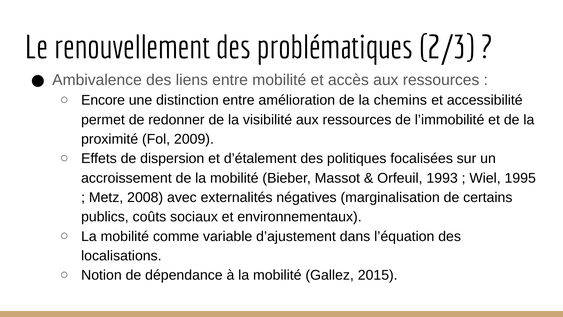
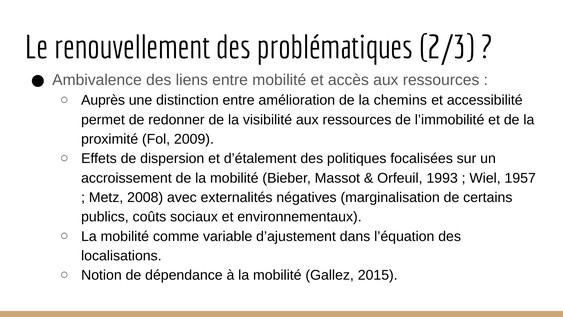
Encore: Encore -> Auprès (103, 100)
1995: 1995 -> 1957 (520, 178)
